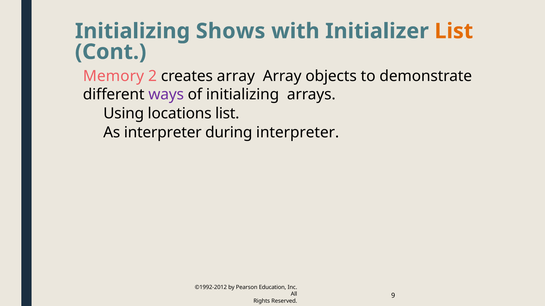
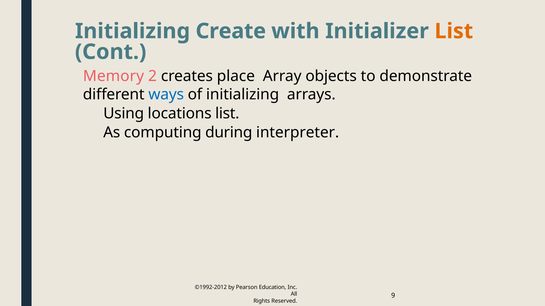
Shows: Shows -> Create (231, 31)
creates array: array -> place (236, 76)
ways colour: purple -> blue (166, 95)
As interpreter: interpreter -> computing (163, 133)
